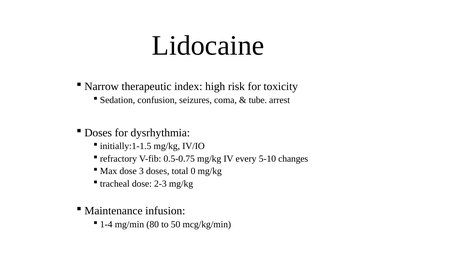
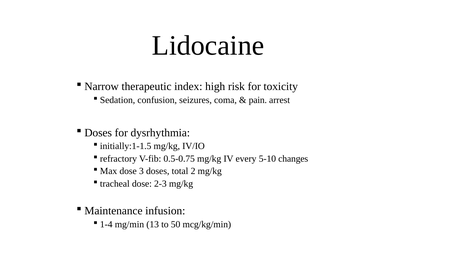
tube: tube -> pain (258, 100)
0: 0 -> 2 (193, 171)
80: 80 -> 13 (153, 224)
